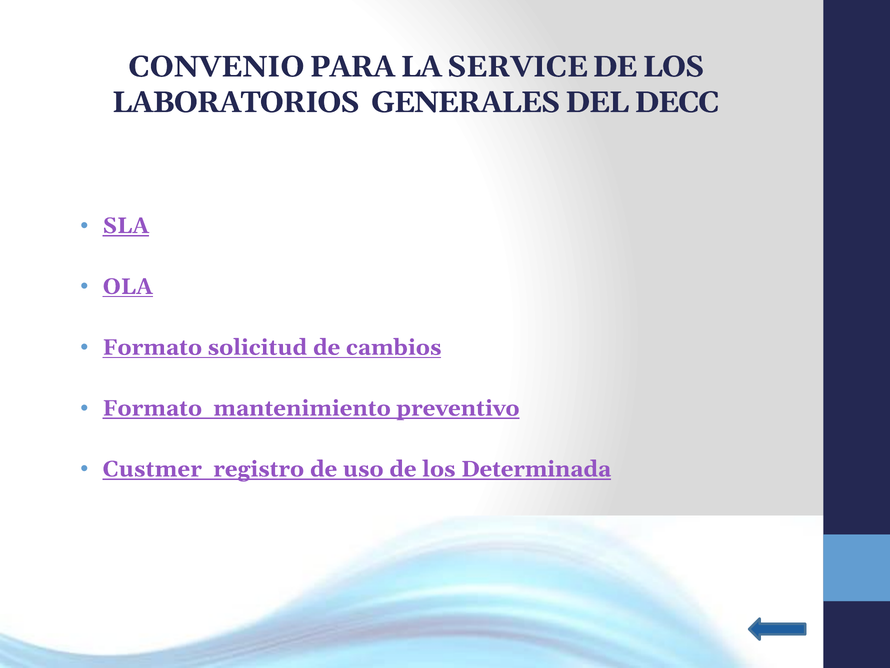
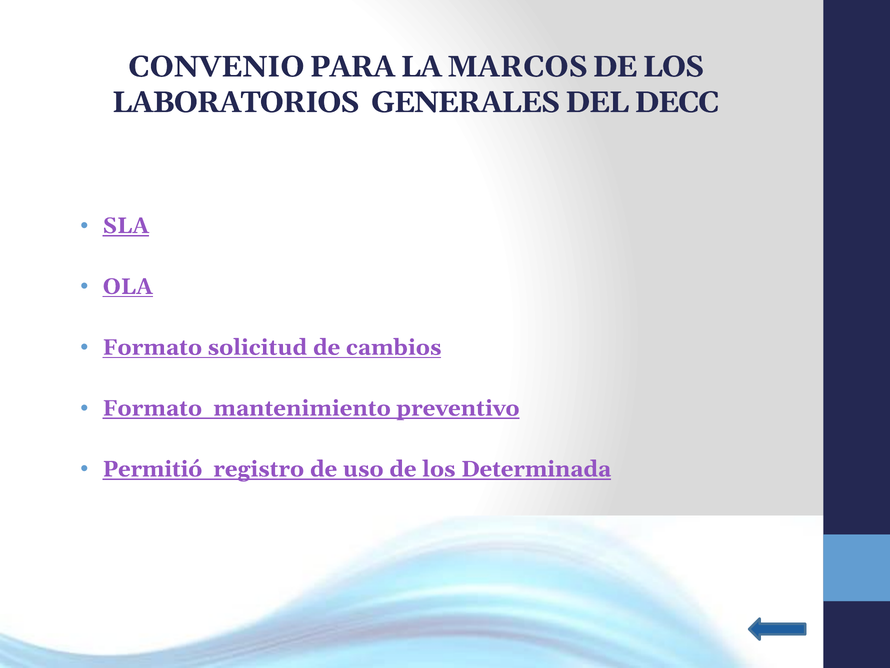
SERVICE: SERVICE -> MARCOS (518, 67)
Custmer: Custmer -> Permitió (152, 469)
